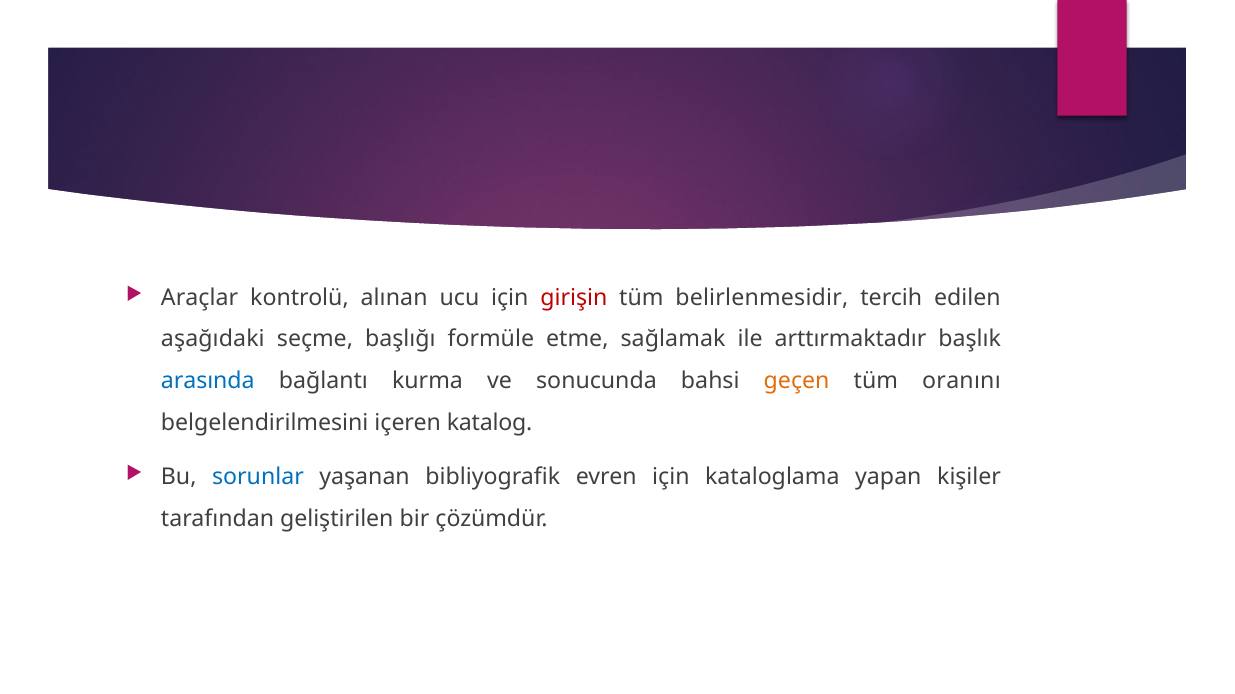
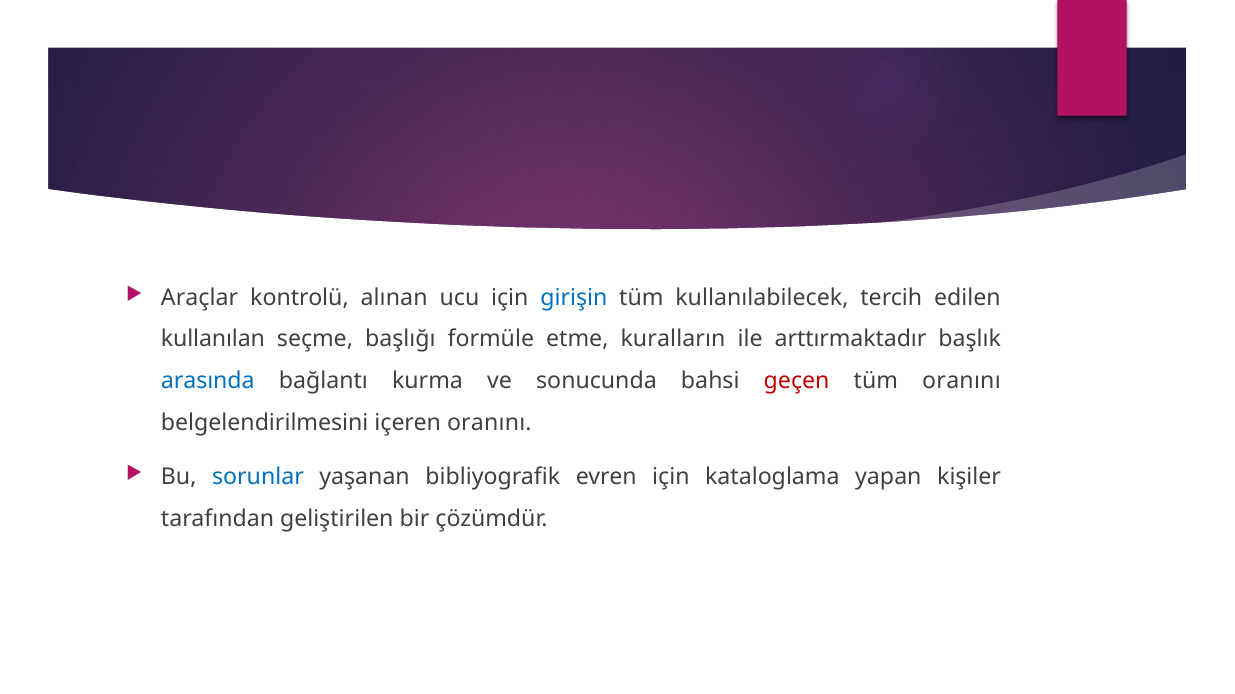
girişin colour: red -> blue (574, 298)
belirlenmesidir: belirlenmesidir -> kullanılabilecek (762, 298)
aşağıdaki: aşağıdaki -> kullanılan (213, 339)
sağlamak: sağlamak -> kuralların (673, 339)
geçen colour: orange -> red (797, 381)
içeren katalog: katalog -> oranını (489, 423)
